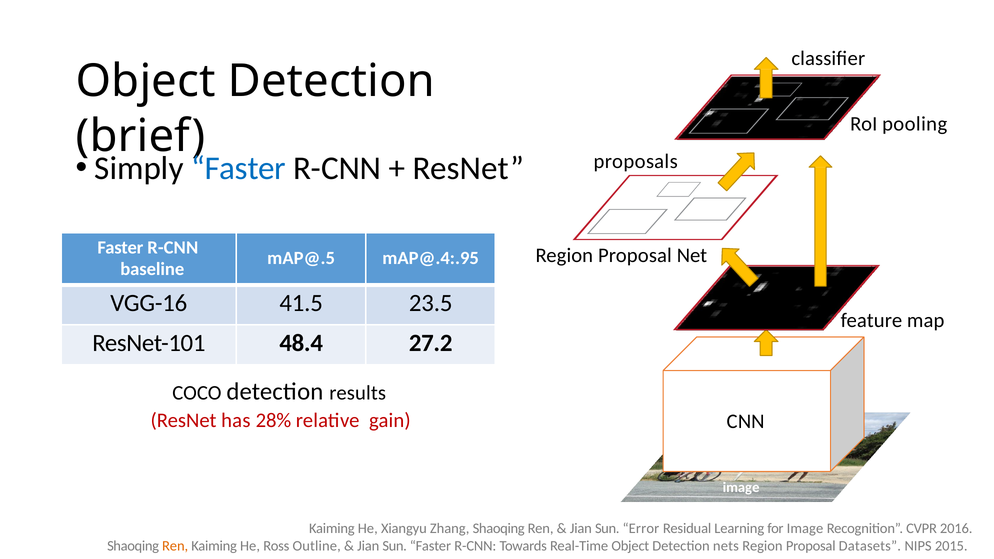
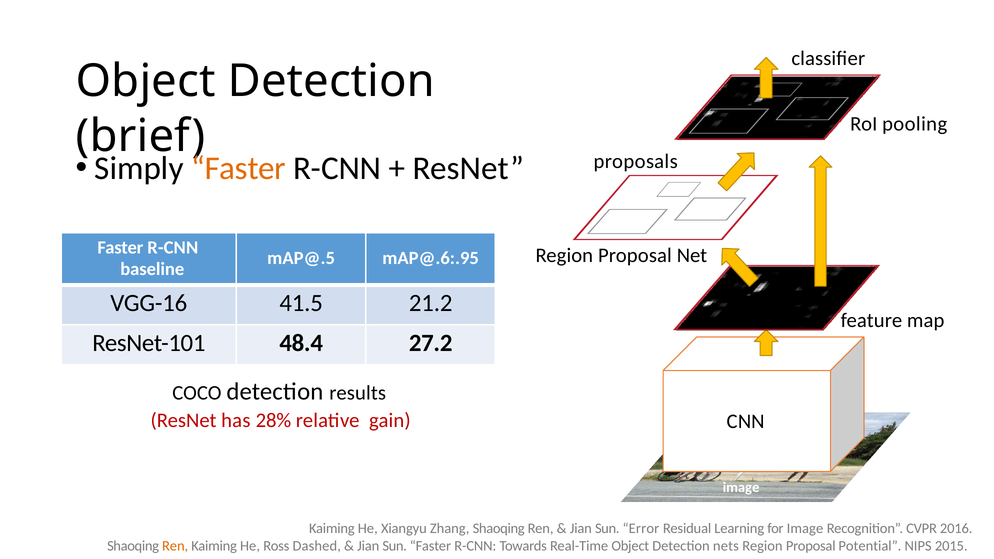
Faster colour: blue -> orange (239, 169)
mAP@.4:.95: mAP@.4:.95 -> mAP@.6:.95 (431, 258)
23.5: 23.5 -> 21.2 (431, 303)
Outline: Outline -> Dashed (317, 546)
Datasets: Datasets -> Potential (870, 546)
